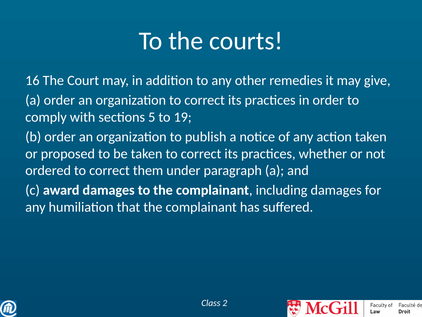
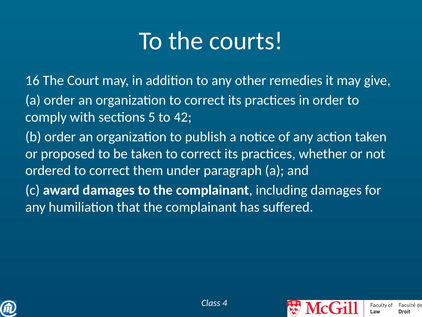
19: 19 -> 42 (183, 117)
2: 2 -> 4 (225, 302)
